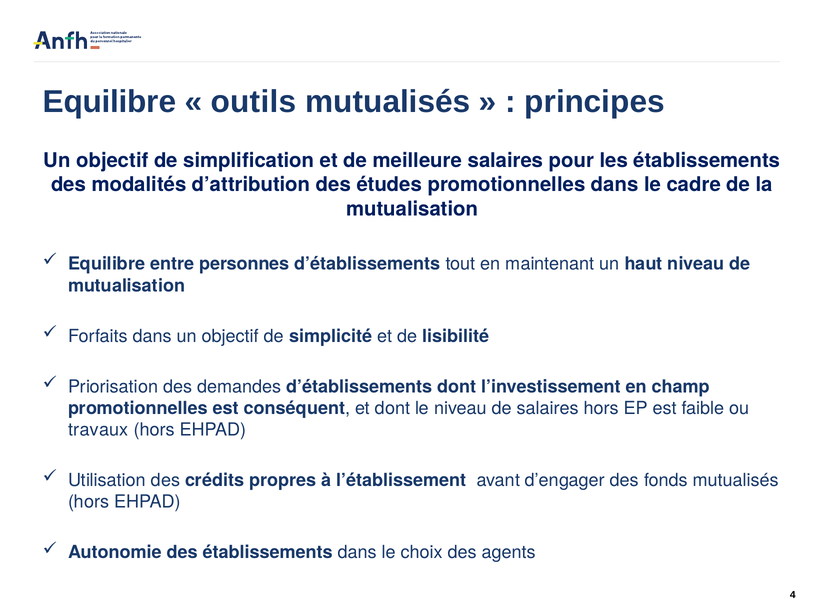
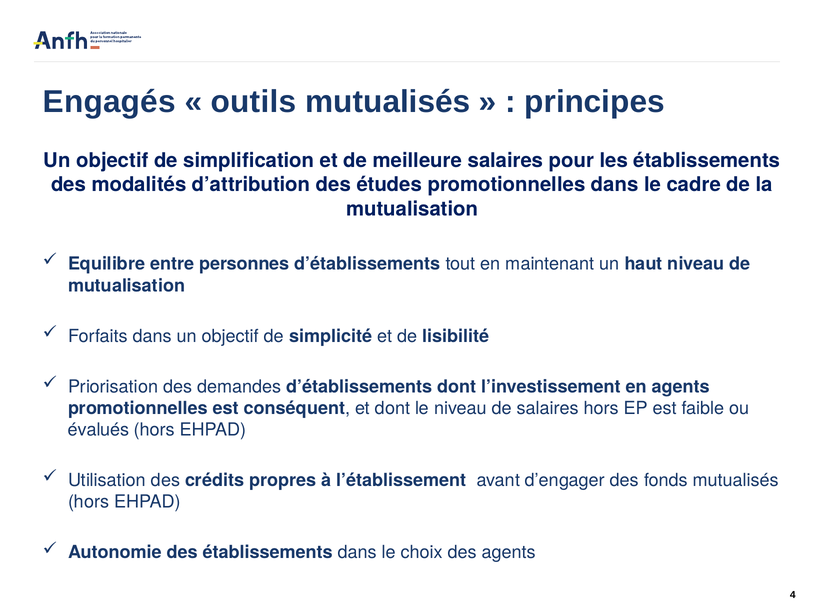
Equilibre: Equilibre -> Engagés (109, 102)
en champ: champ -> agents (681, 387)
travaux: travaux -> évalués (99, 430)
